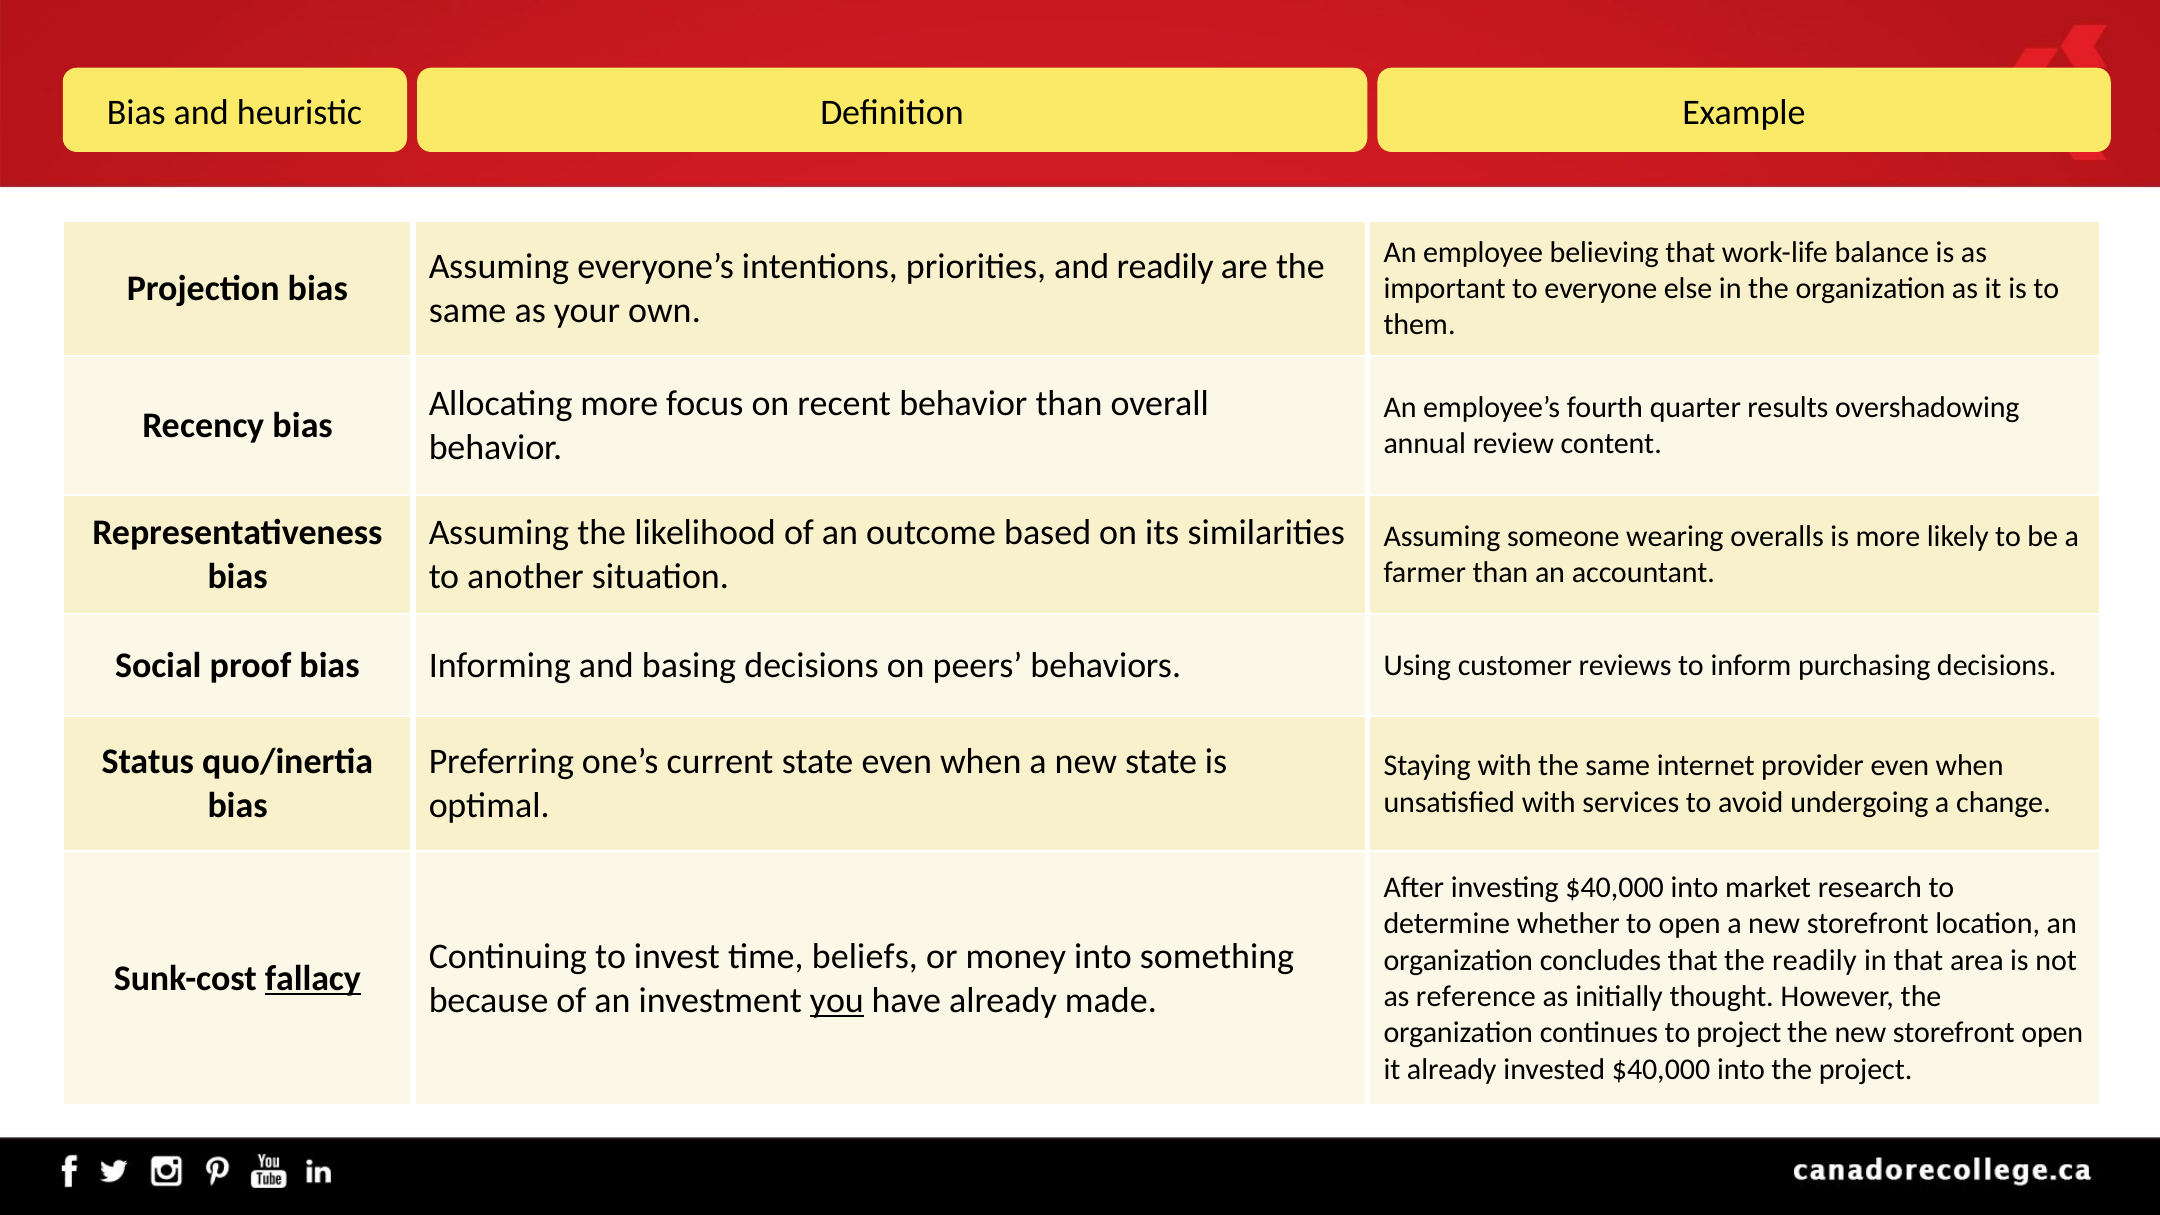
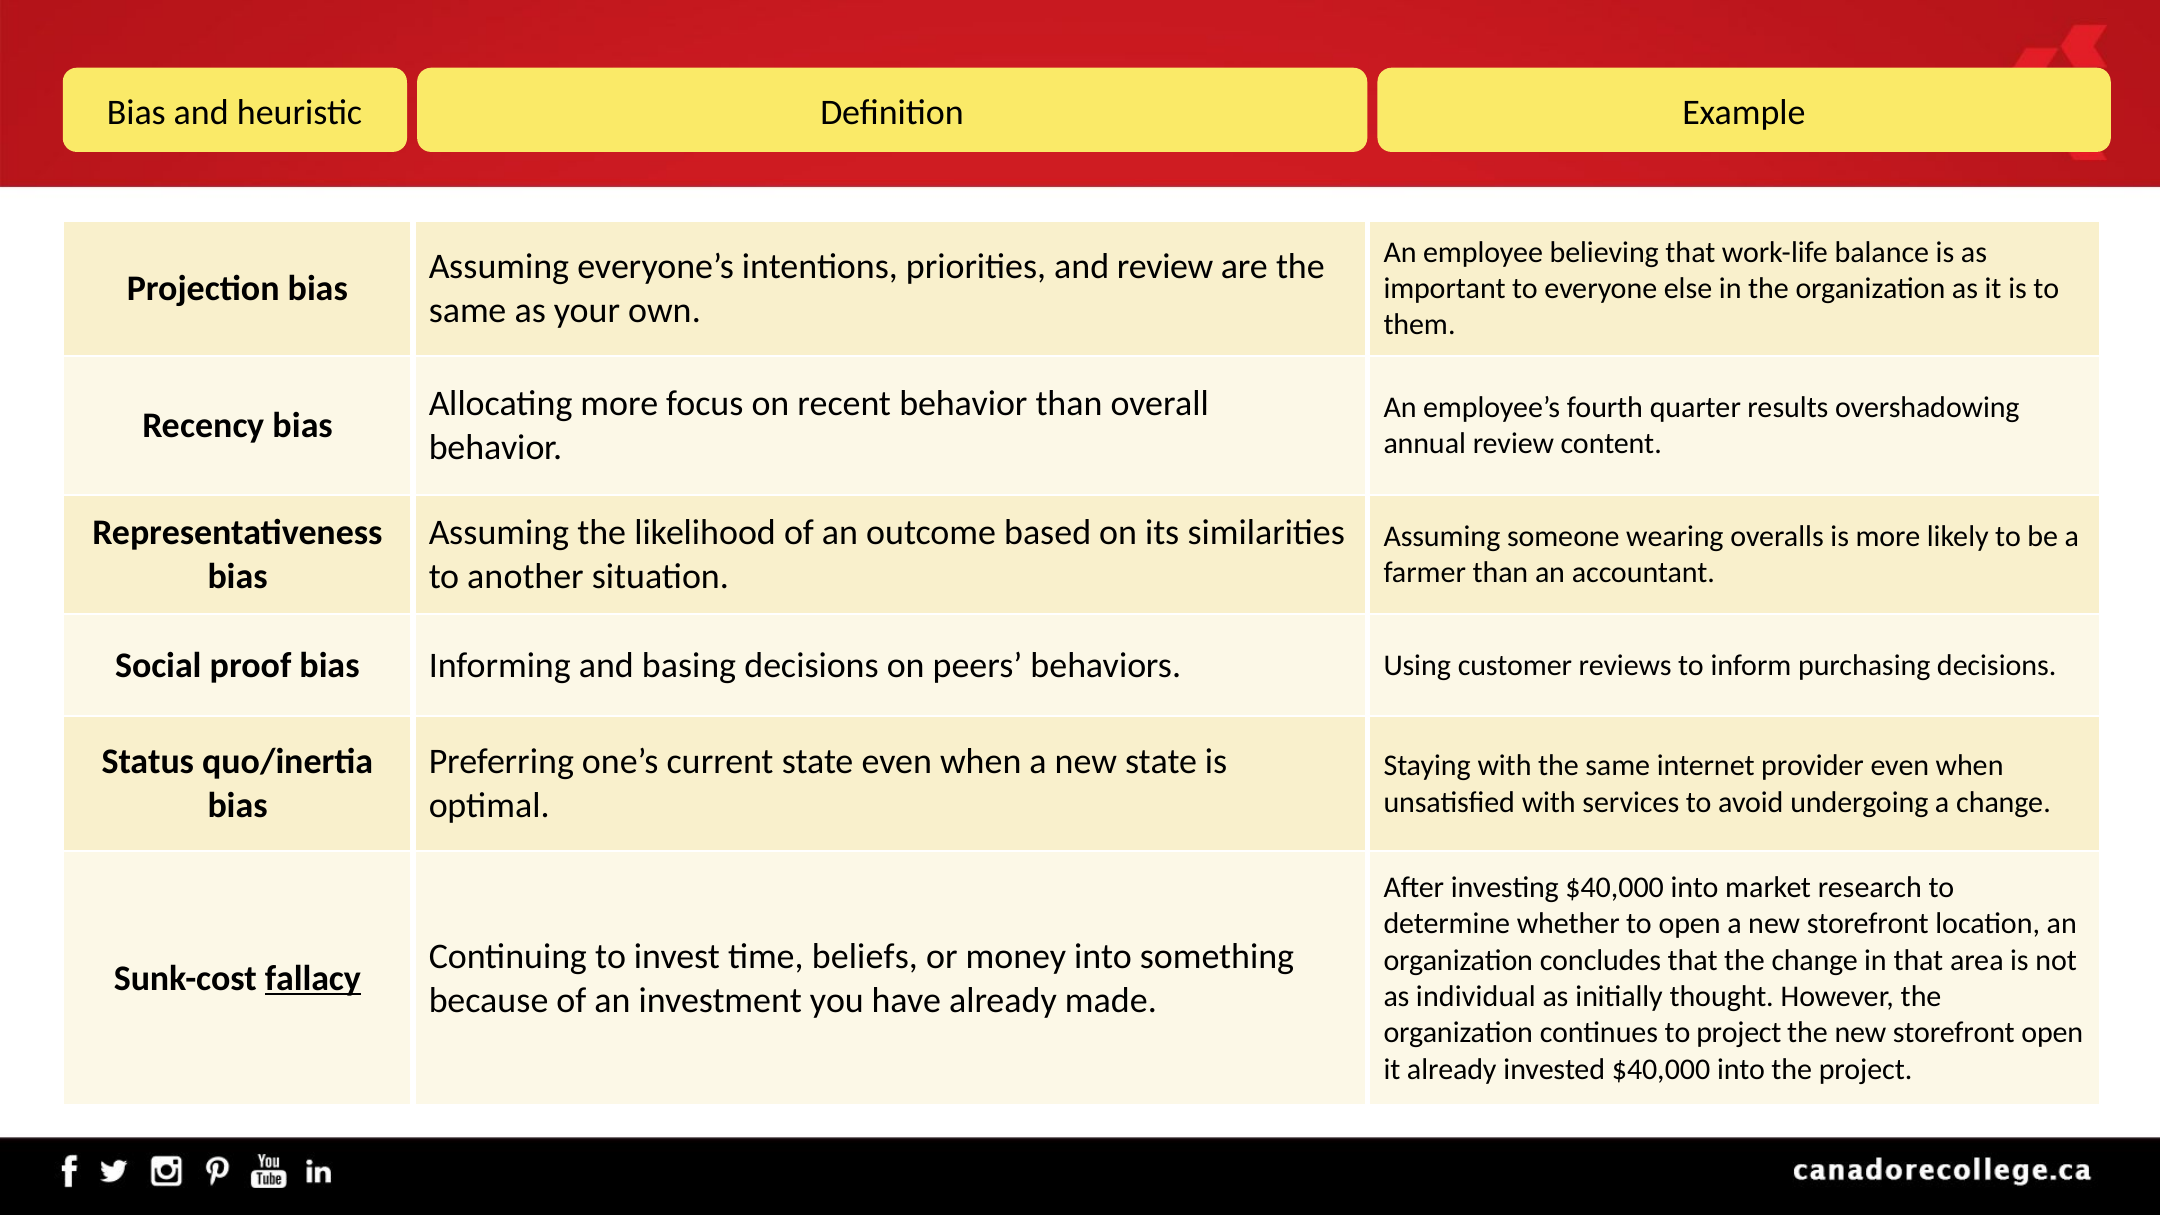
and readily: readily -> review (1165, 267)
the readily: readily -> change (1815, 960)
reference: reference -> individual (1476, 997)
you underline: present -> none (837, 1000)
